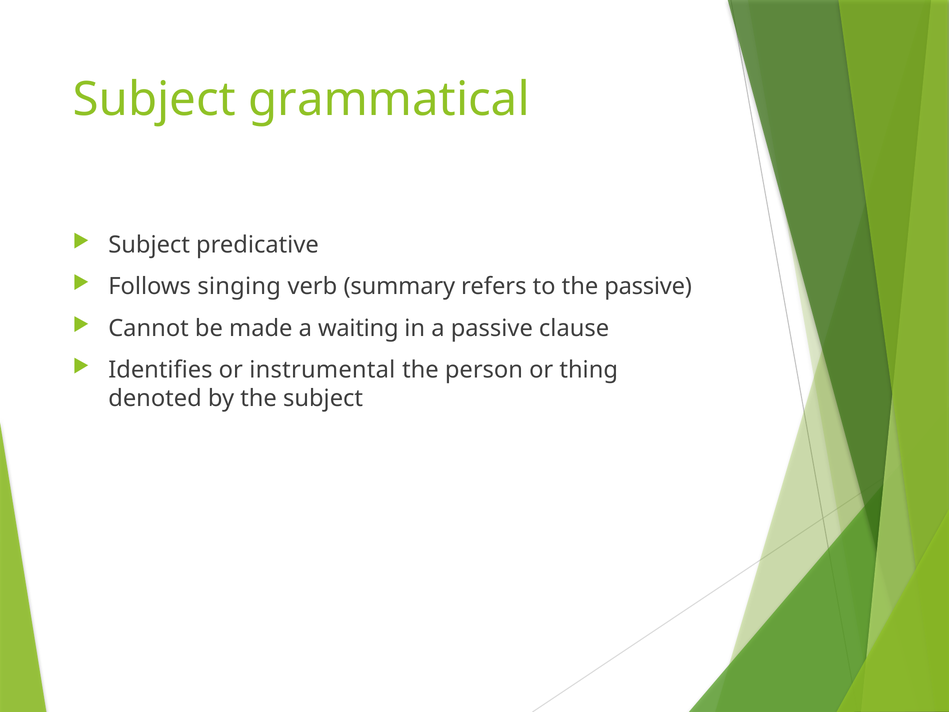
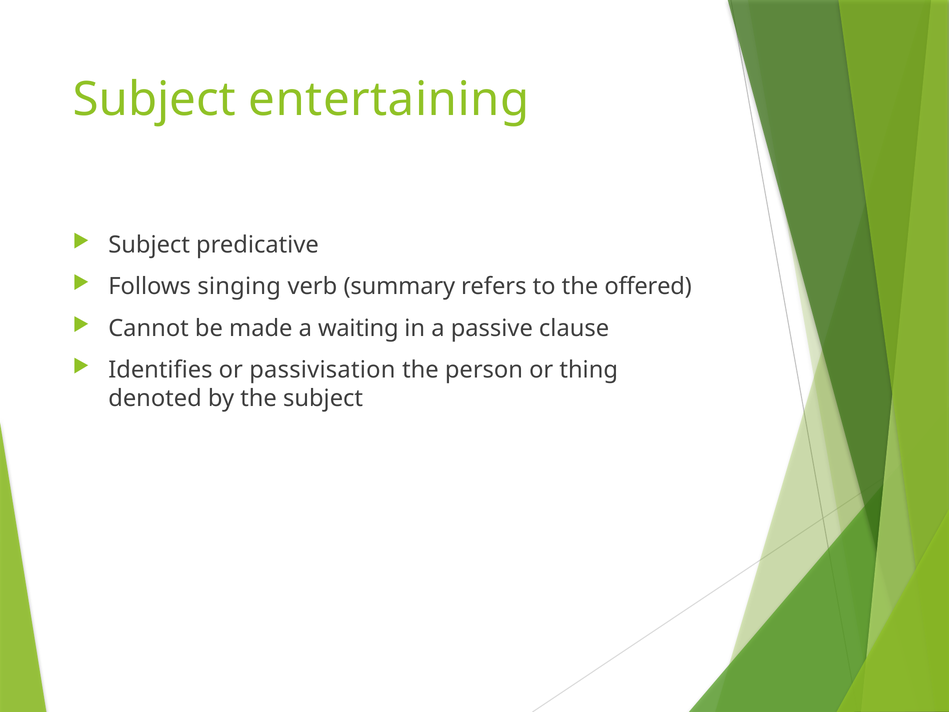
grammatical: grammatical -> entertaining (389, 100)
the passive: passive -> offered (648, 287)
instrumental: instrumental -> passivisation (322, 370)
